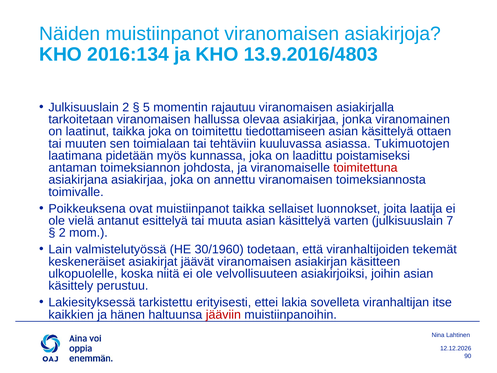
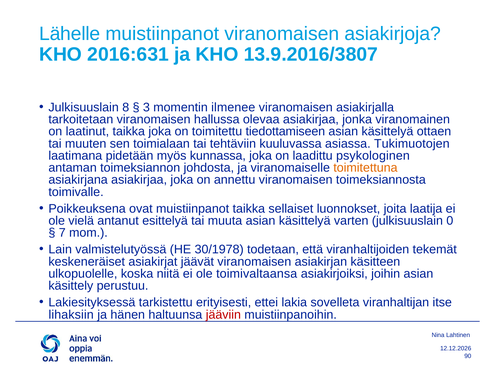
Näiden: Näiden -> Lähelle (70, 34)
2016:134: 2016:134 -> 2016:631 (128, 55)
13.9.2016/4803: 13.9.2016/4803 -> 13.9.2016/3807 (311, 55)
Julkisuuslain 2: 2 -> 8 (126, 107)
5: 5 -> 3 (146, 107)
rajautuu: rajautuu -> ilmenee (233, 107)
poistamiseksi: poistamiseksi -> psykologinen (373, 156)
toimitettuna colour: red -> orange (365, 168)
7: 7 -> 0 (450, 221)
2: 2 -> 7 (62, 233)
30/1960: 30/1960 -> 30/1978 (219, 249)
velvollisuuteen: velvollisuuteen -> toimivaltaansa (257, 274)
kaikkien: kaikkien -> lihaksiin (71, 314)
